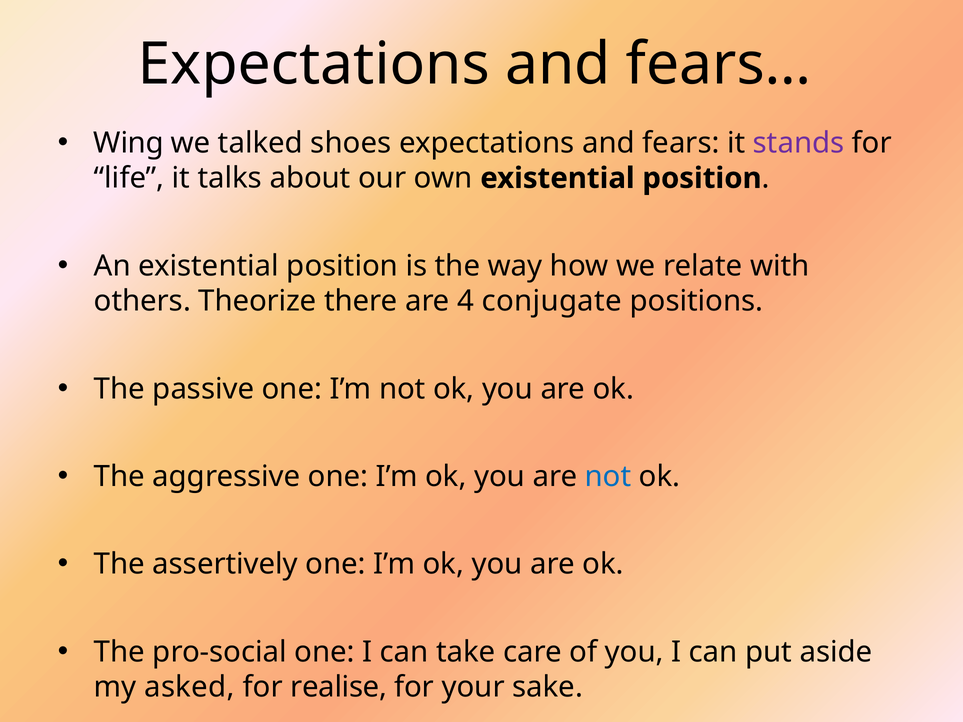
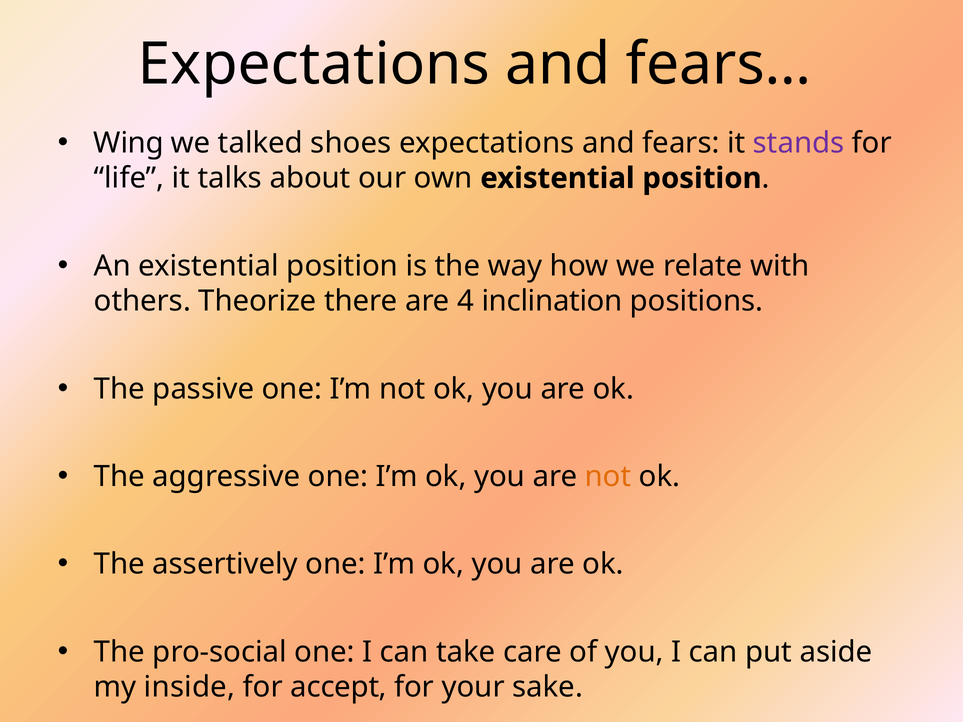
conjugate: conjugate -> inclination (552, 301)
not colour: blue -> orange (608, 477)
asked: asked -> inside (189, 688)
realise: realise -> accept (339, 688)
